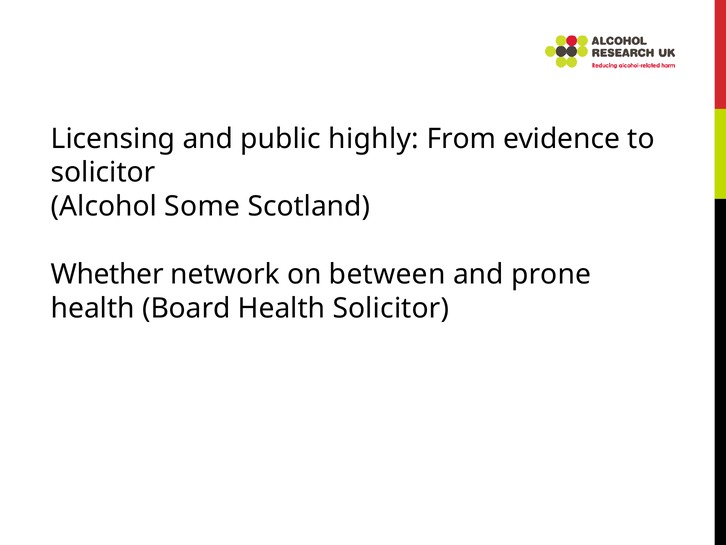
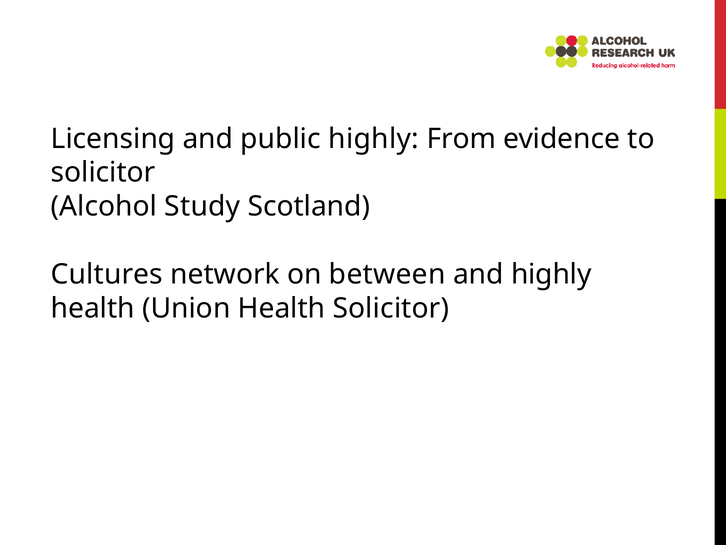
Some: Some -> Study (202, 206)
Whether: Whether -> Cultures (107, 274)
and prone: prone -> highly (551, 274)
Board: Board -> Union (186, 308)
